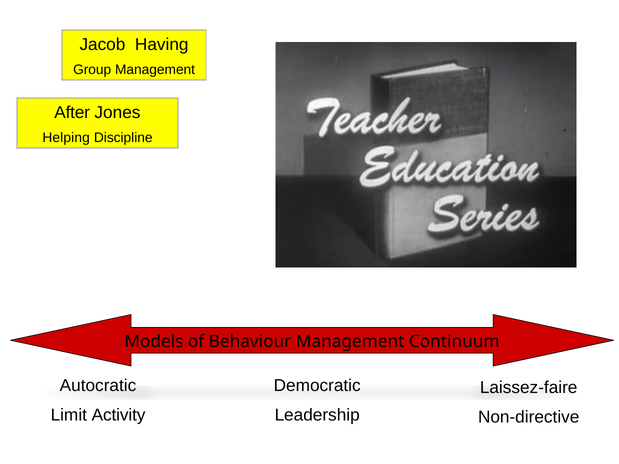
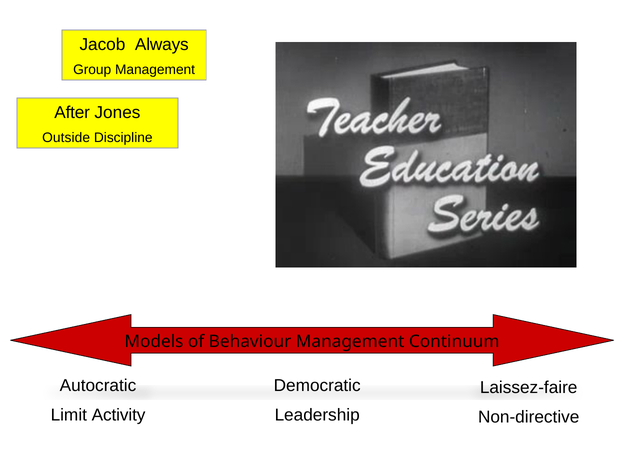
Having: Having -> Always (162, 45)
Helping: Helping -> Outside (66, 138)
